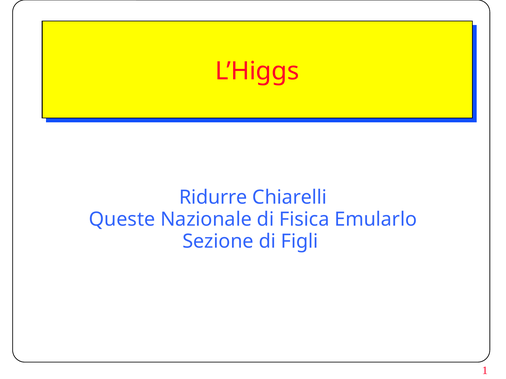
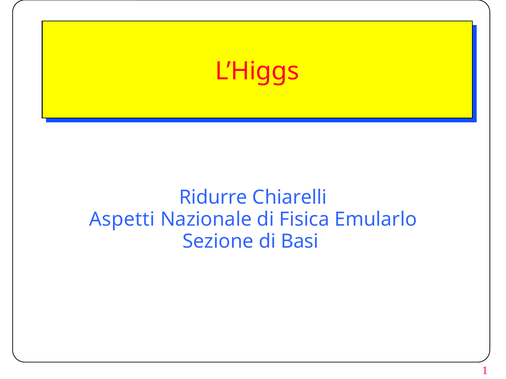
Queste: Queste -> Aspetti (122, 220)
Figli: Figli -> Basi (300, 242)
